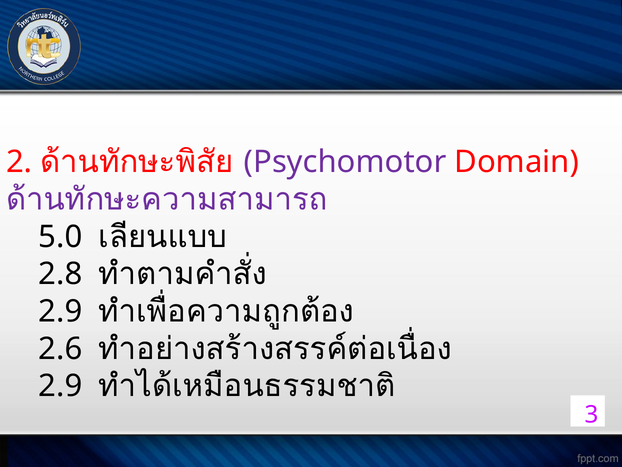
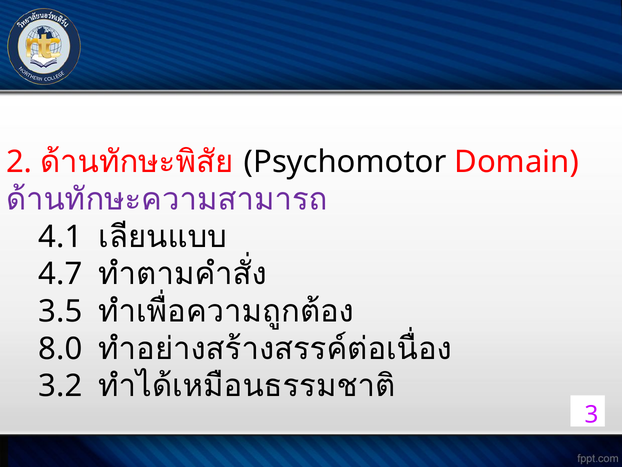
Psychomotor colour: purple -> black (345, 162)
5.0: 5.0 -> 4.1 (60, 237)
2.8: 2.8 -> 4.7 (60, 274)
2.9: 2.9 -> 3.5 (60, 311)
2.6: 2.6 -> 8.0 (60, 348)
2.9: 2.9 -> 3.2 (60, 386)
